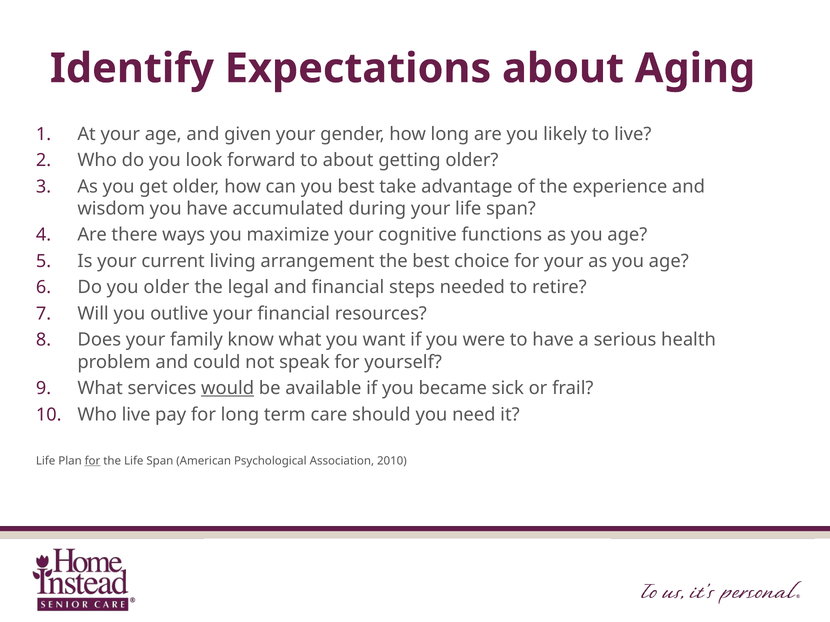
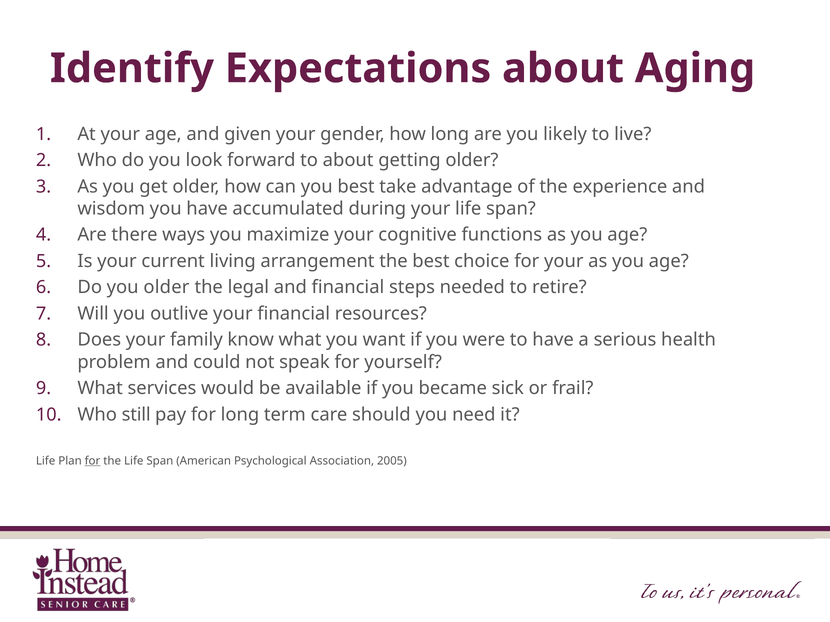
would underline: present -> none (228, 388)
Who live: live -> still (136, 415)
2010: 2010 -> 2005 (392, 461)
